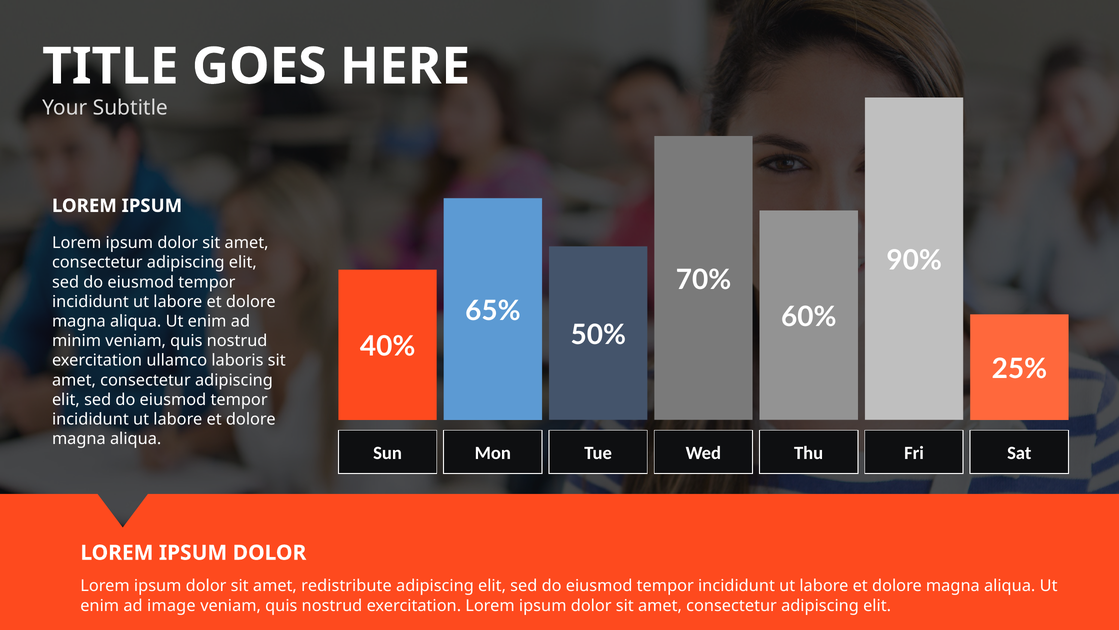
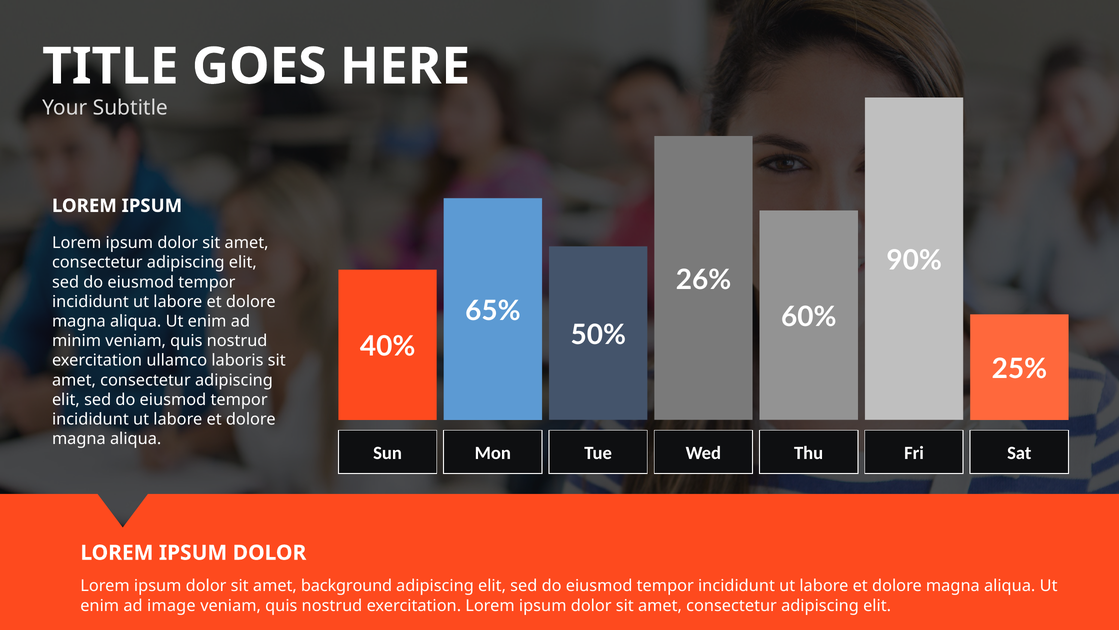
70%: 70% -> 26% (704, 280)
redistribute: redistribute -> background (347, 586)
